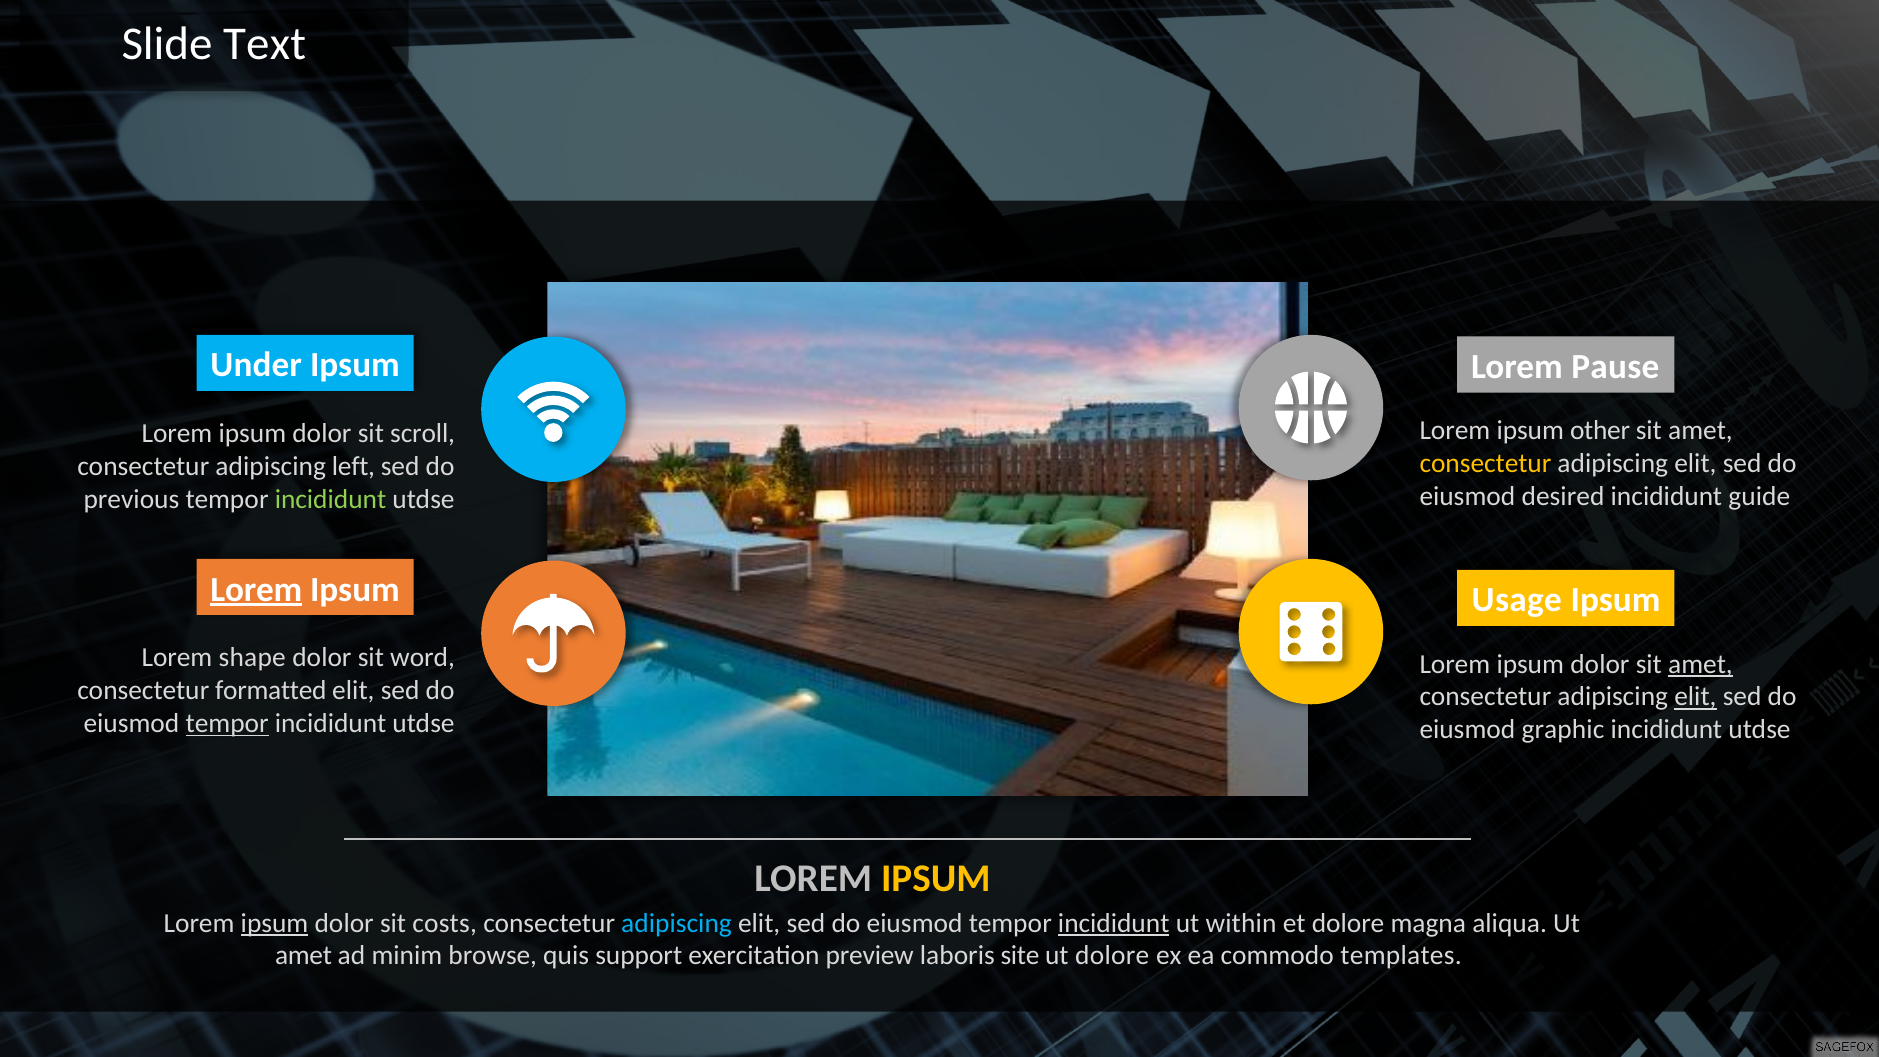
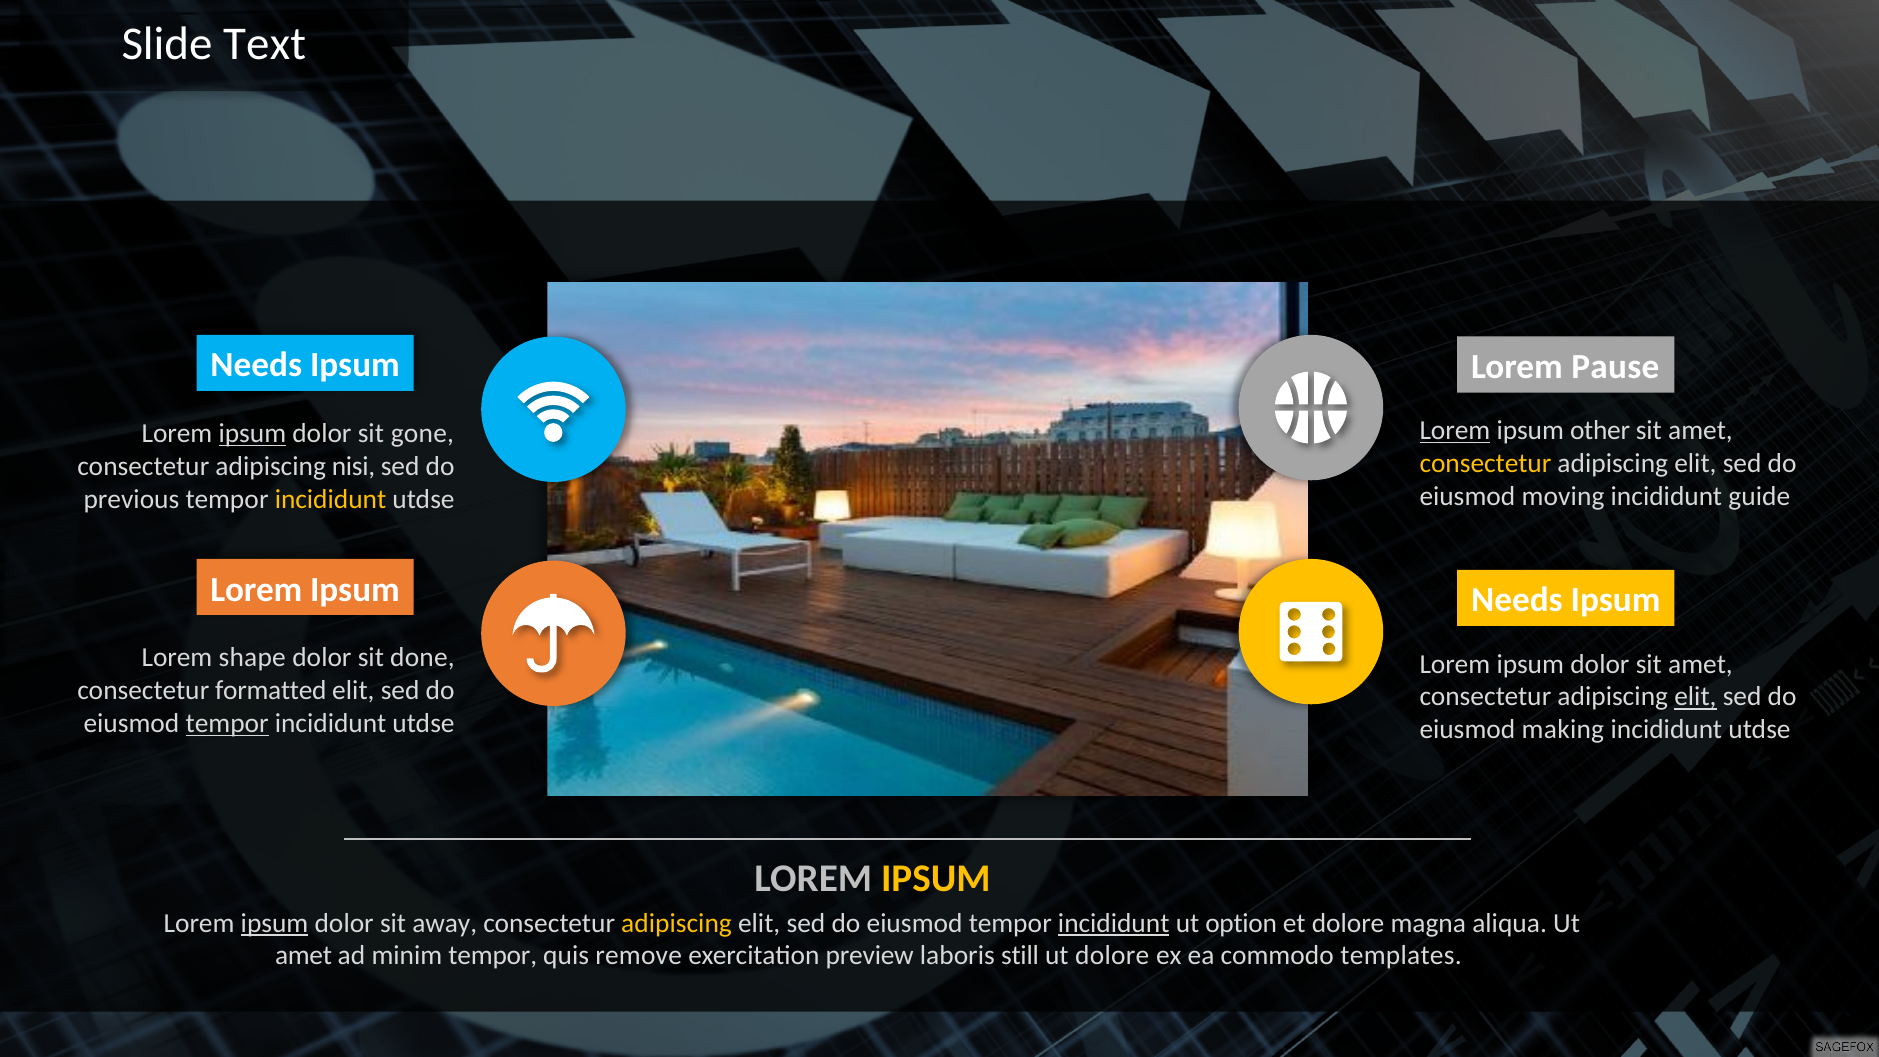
Under: Under -> Needs (256, 365)
Lorem underline: none -> present (1455, 431)
ipsum underline: none -> present (252, 434)
scroll: scroll -> gone (422, 434)
left: left -> nisi (354, 467)
desired: desired -> moving (1563, 497)
incididunt colour: light green -> yellow (330, 500)
Lorem underline: present -> none (256, 589)
Usage: Usage -> Needs (1517, 600)
word: word -> done (422, 658)
amet underline: present -> none (1700, 664)
graphic: graphic -> making (1563, 730)
costs: costs -> away (445, 923)
adipiscing colour: light blue -> yellow (677, 923)
within: within -> option (1241, 923)
minim browse: browse -> tempor (493, 956)
support: support -> remove (639, 956)
site: site -> still (1020, 956)
